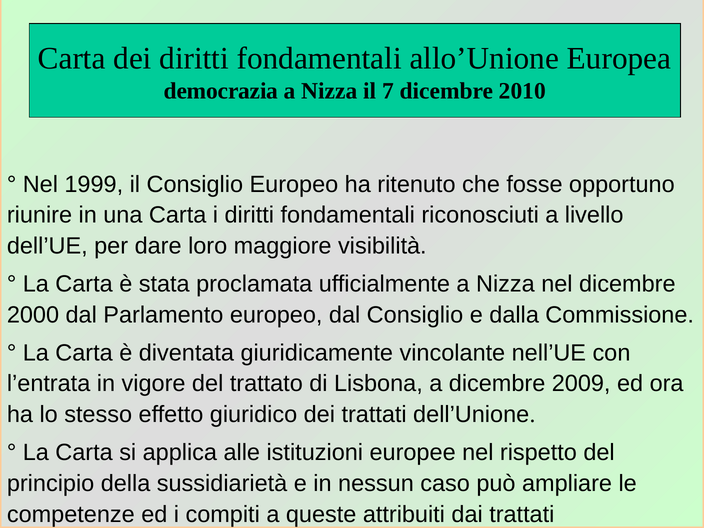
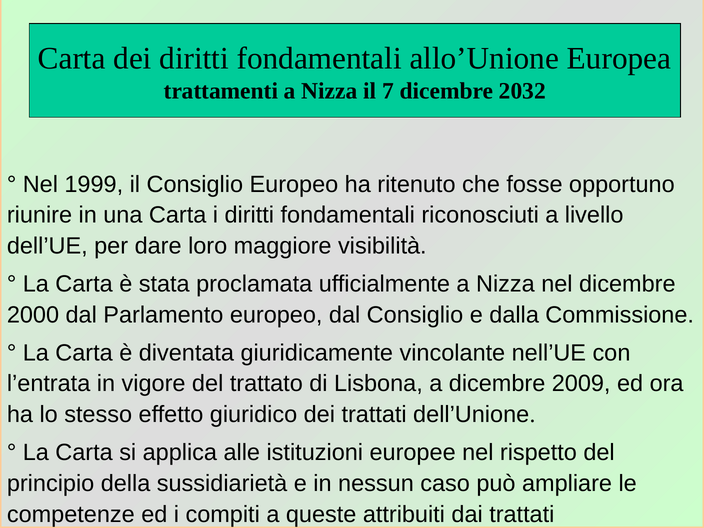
democrazia: democrazia -> trattamenti (221, 91)
2010: 2010 -> 2032 (522, 91)
